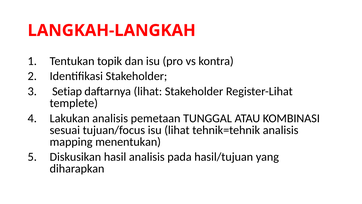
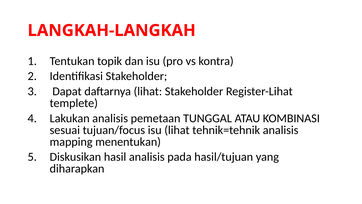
Setiap: Setiap -> Dapat (67, 91)
